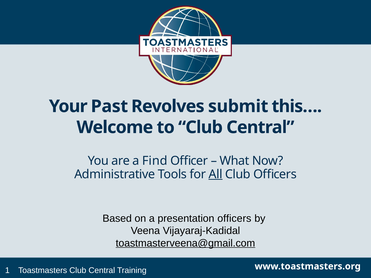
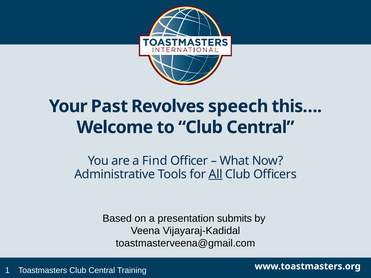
submit: submit -> speech (238, 106)
presentation officers: officers -> submits (234, 219)
toastmasterveena@gmail.com underline: present -> none (185, 243)
